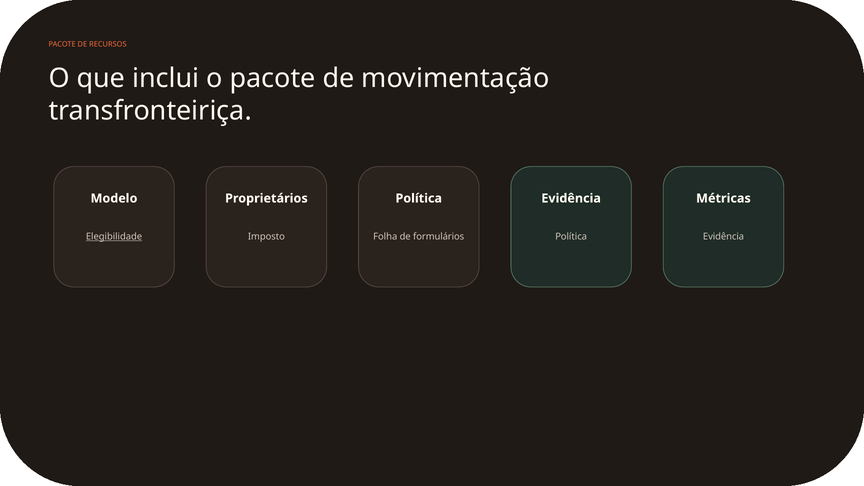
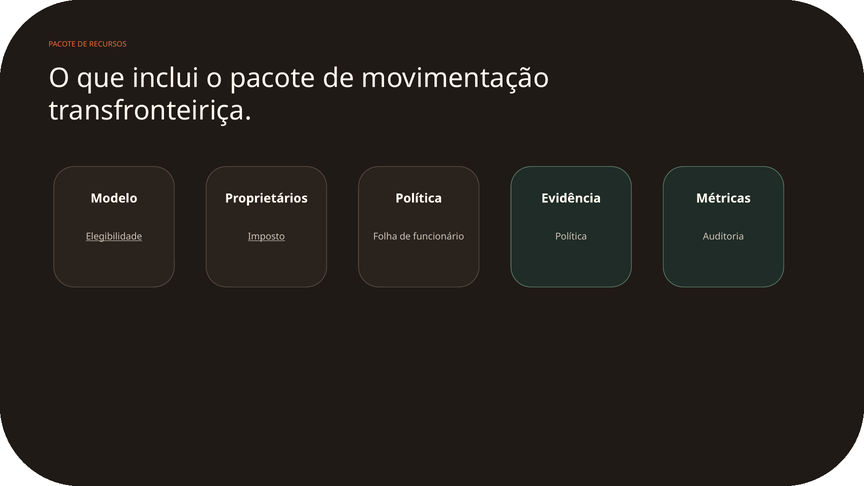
Imposto underline: none -> present (266, 237)
formulários: formulários -> funcionário (439, 237)
Evidência: Evidência -> Auditoria (723, 237)
